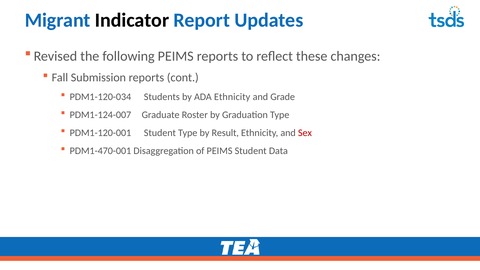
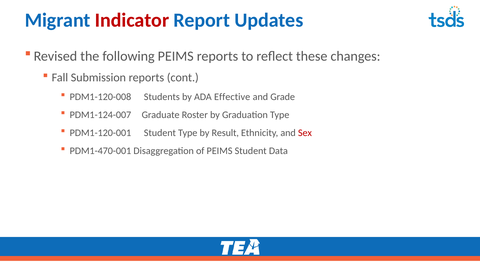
Indicator colour: black -> red (132, 20)
PDM1-120-034: PDM1-120-034 -> PDM1-120-008 (100, 97)
ADA Ethnicity: Ethnicity -> Effective (232, 97)
